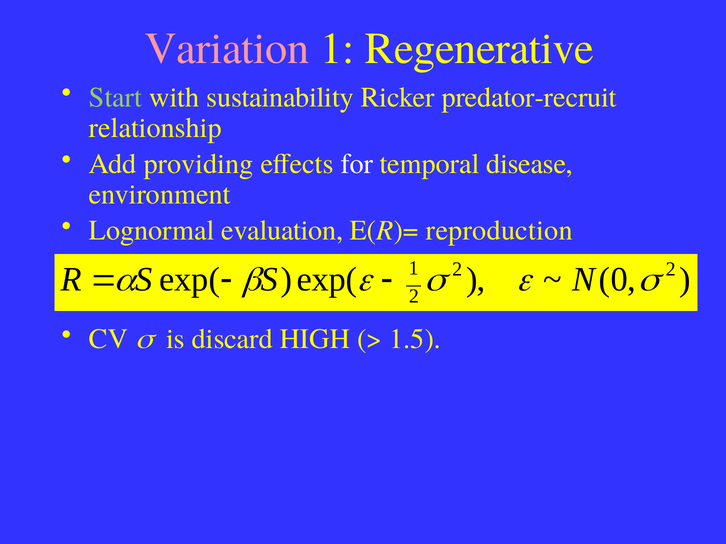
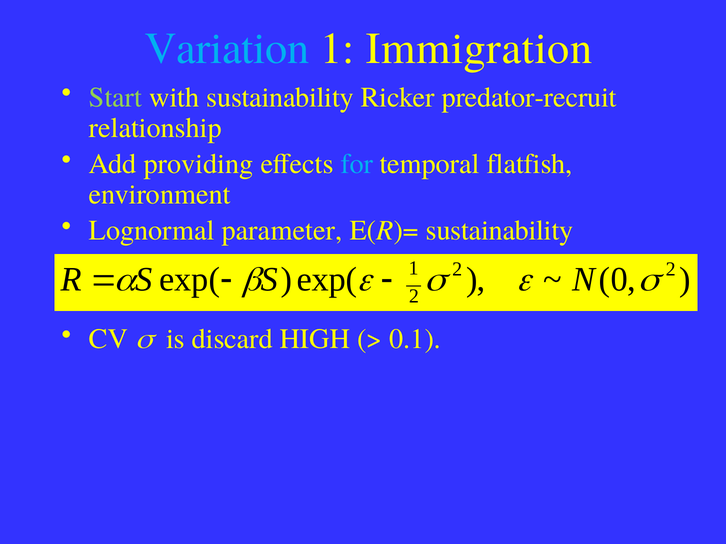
Variation colour: pink -> light blue (227, 48)
Regenerative: Regenerative -> Immigration (479, 48)
for colour: white -> light blue (357, 164)
disease: disease -> flatfish (530, 164)
evaluation: evaluation -> parameter (282, 231)
E(R)= reproduction: reproduction -> sustainability (500, 231)
1.5: 1.5 -> 0.1 (415, 339)
